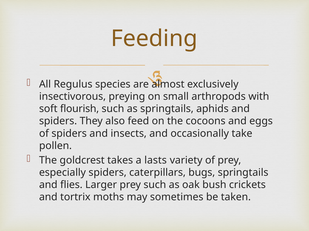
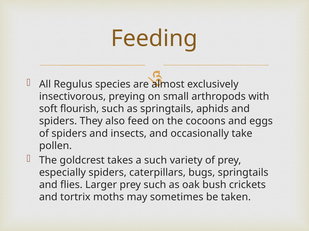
a lasts: lasts -> such (156, 161)
